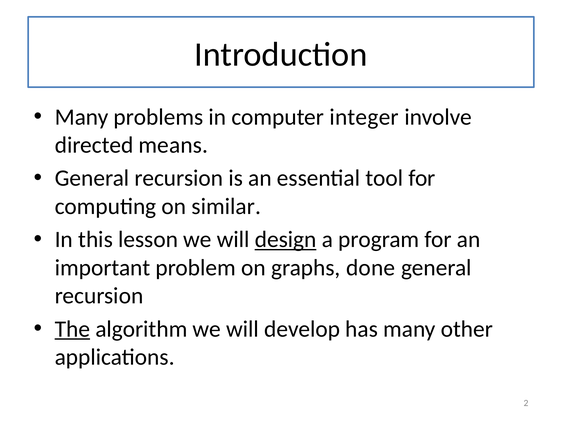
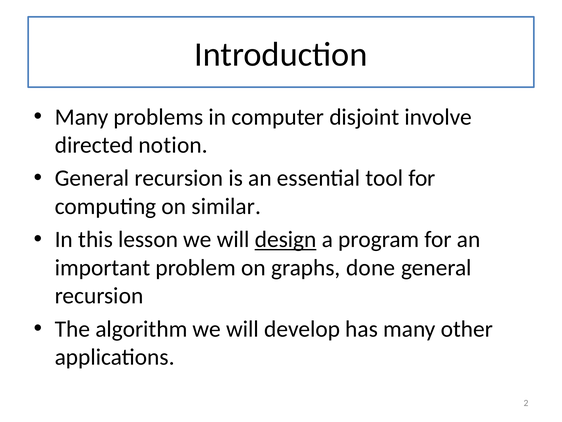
integer: integer -> disjoint (364, 117)
means: means -> notion (173, 145)
The underline: present -> none (72, 329)
